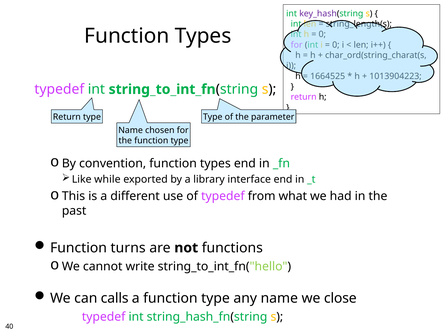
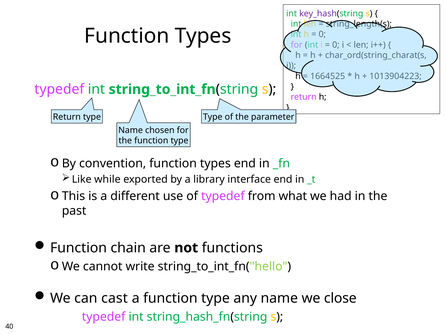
turns: turns -> chain (128, 248)
calls: calls -> cast (115, 299)
